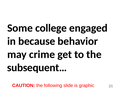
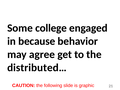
crime: crime -> agree (42, 54)
subsequent…: subsequent… -> distributed… (37, 68)
